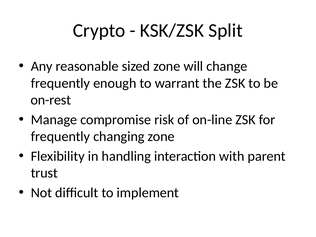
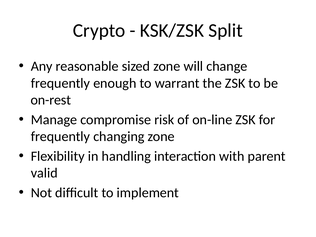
trust: trust -> valid (44, 173)
